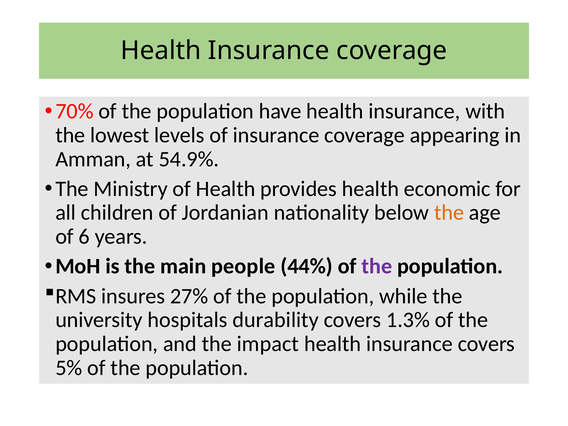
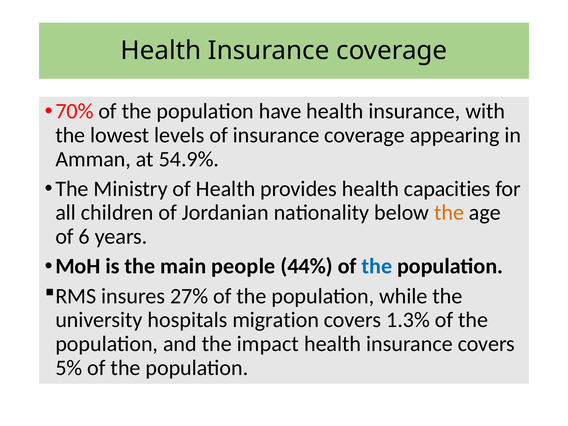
economic: economic -> capacities (447, 189)
the colour: purple -> blue (377, 266)
durability: durability -> migration (276, 320)
